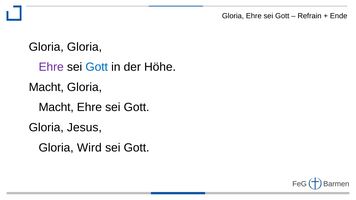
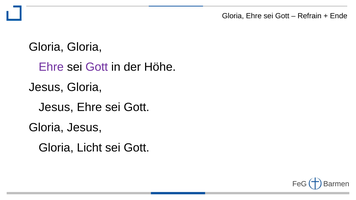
Gott colour: blue -> purple (97, 67)
Macht: Macht -> Jesus (46, 87)
Macht: Macht -> Jesus (56, 107)
Wird: Wird -> Licht (89, 148)
